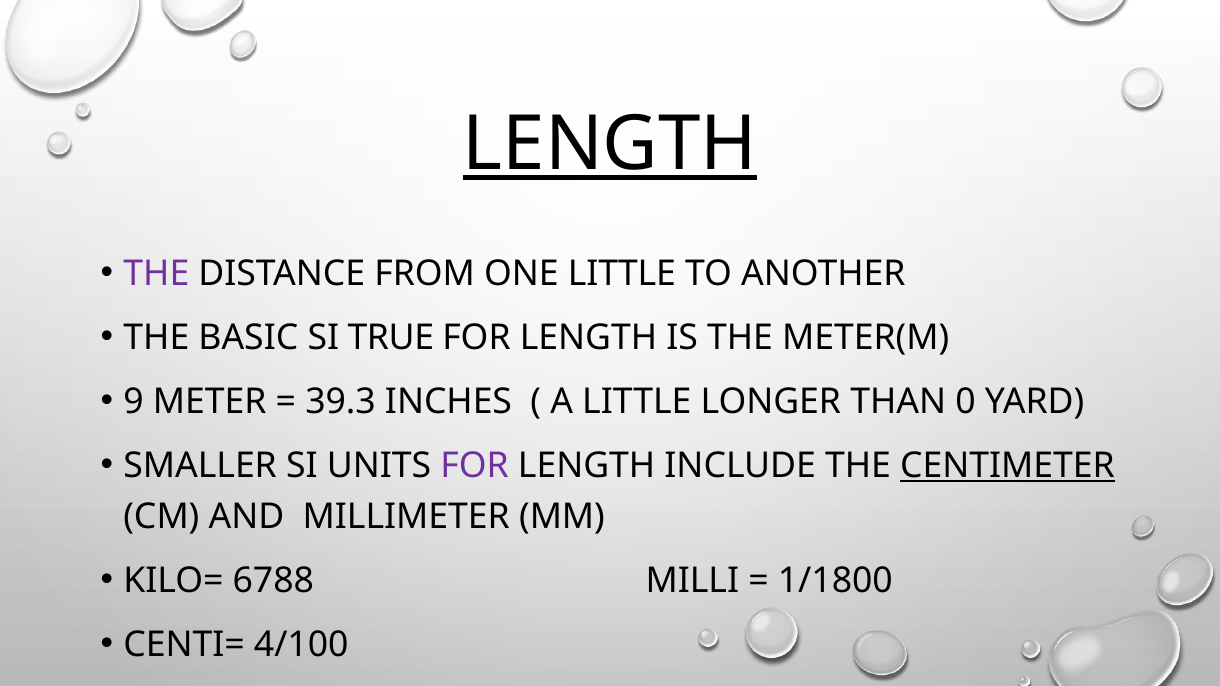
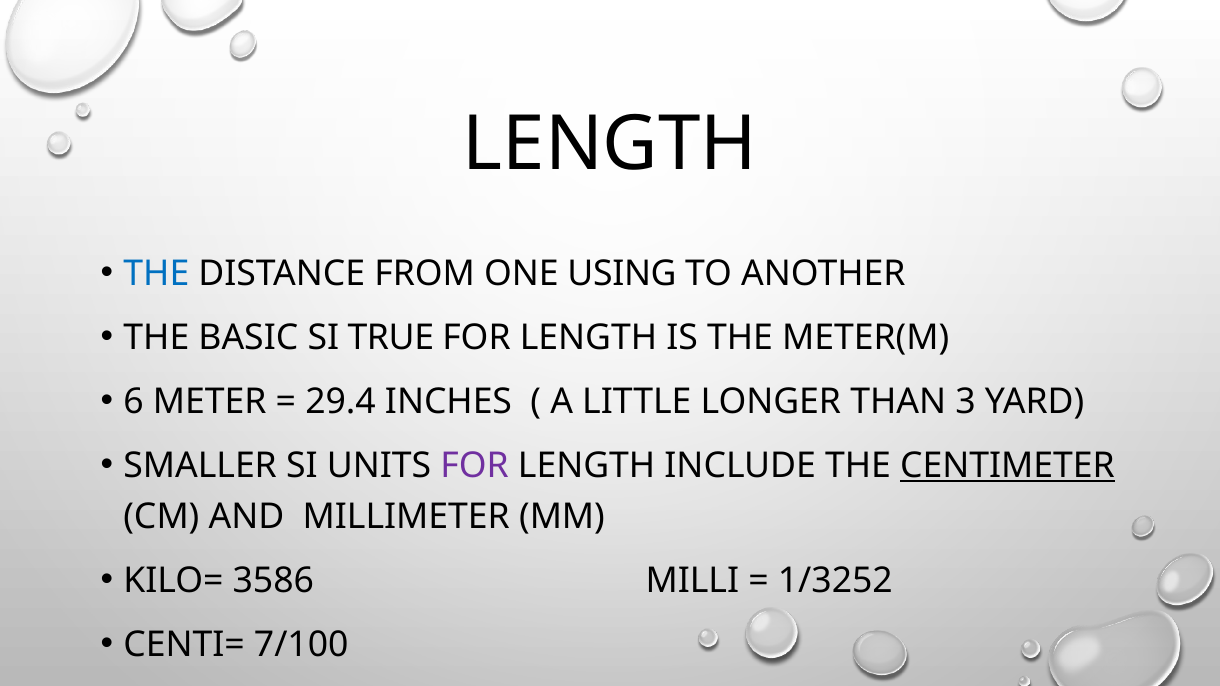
LENGTH underline: present -> none (610, 145)
THE colour: purple -> blue (156, 274)
ONE LITTLE: LITTLE -> USING (622, 274)
9: 9 -> 6 (134, 402)
39.3: 39.3 -> 29.4 (341, 402)
0: 0 -> 3 (965, 402)
6788: 6788 -> 3586 (273, 581)
1/1800: 1/1800 -> 1/3252 (835, 581)
4/100: 4/100 -> 7/100 (301, 645)
